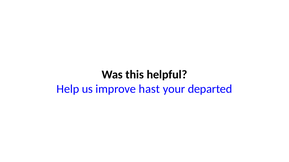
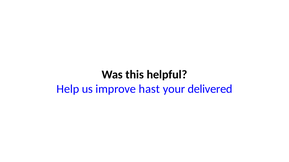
departed: departed -> delivered (210, 89)
